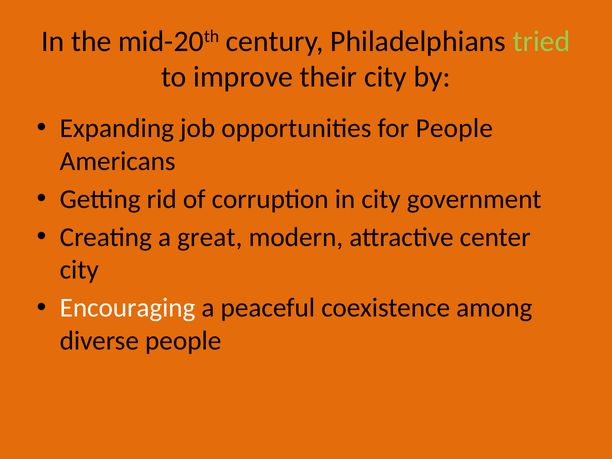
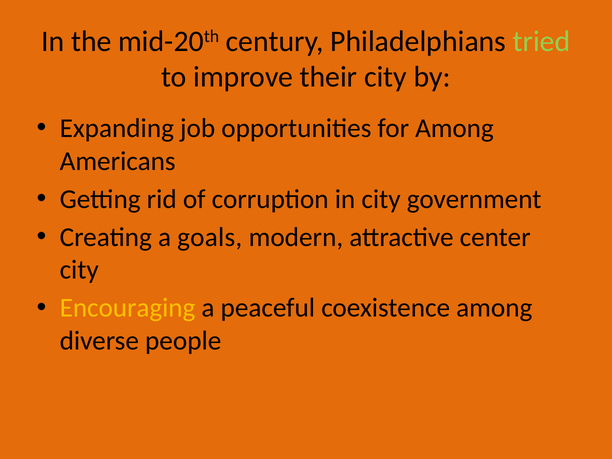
for People: People -> Among (454, 128)
great: great -> goals (210, 237)
Encouraging colour: white -> yellow (128, 308)
